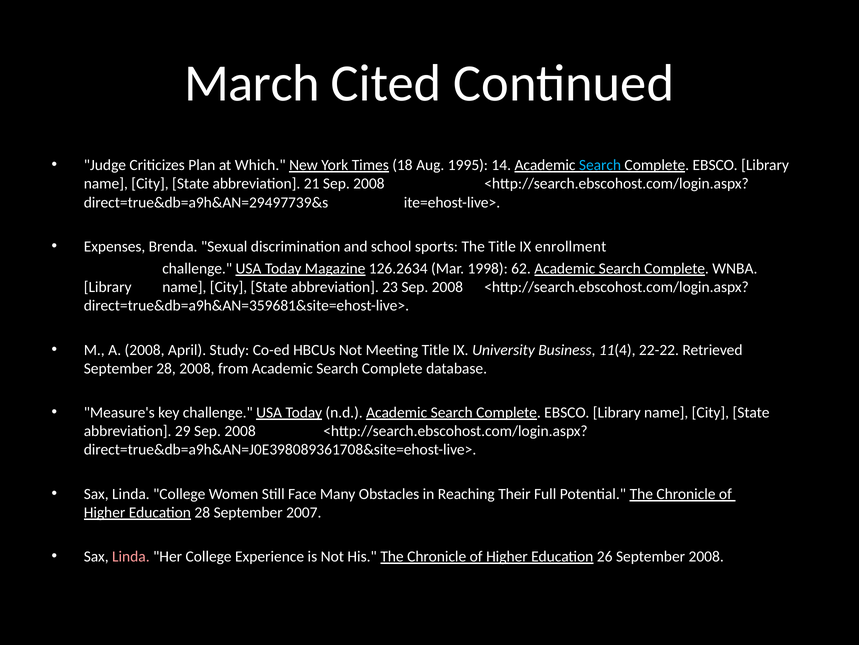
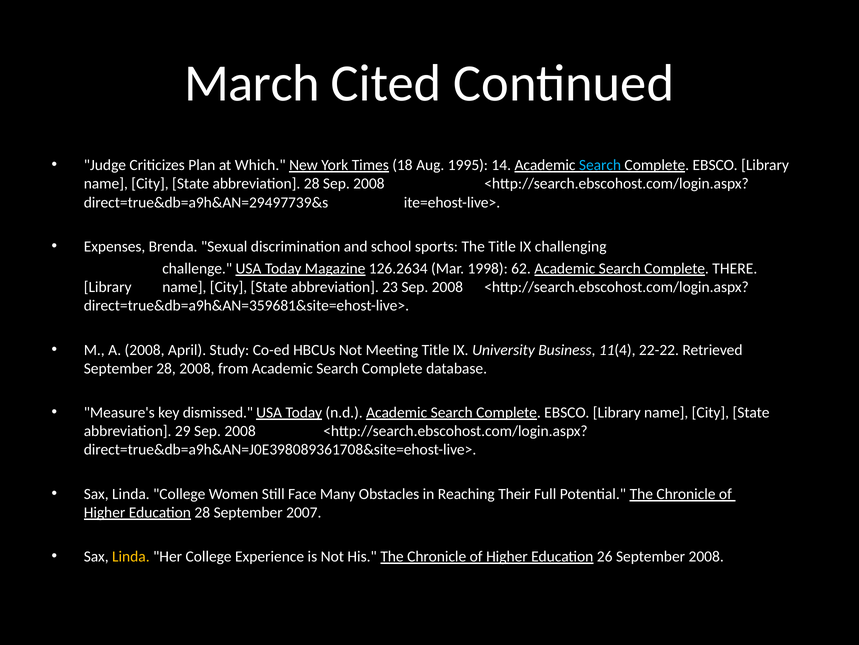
abbreviation 21: 21 -> 28 (312, 184)
enrollment: enrollment -> challenging (571, 246)
WNBA: WNBA -> THERE (735, 268)
key challenge: challenge -> dismissed (218, 412)
Linda colour: pink -> yellow (131, 556)
